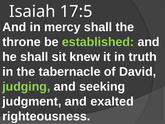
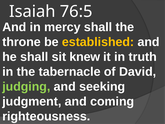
17:5: 17:5 -> 76:5 (76, 11)
established colour: light green -> yellow (98, 42)
exalted: exalted -> coming (112, 101)
